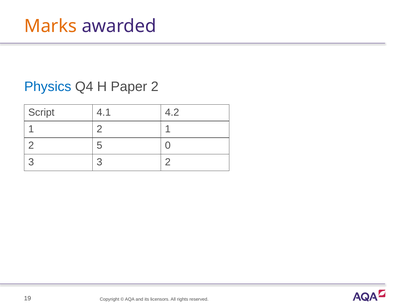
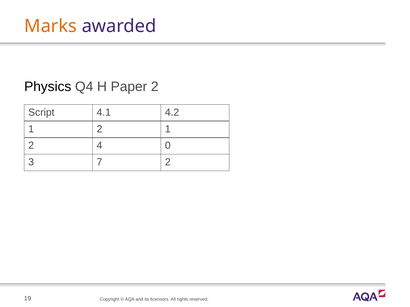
Physics colour: blue -> black (48, 87)
5: 5 -> 4 (99, 146)
3 3: 3 -> 7 (99, 162)
